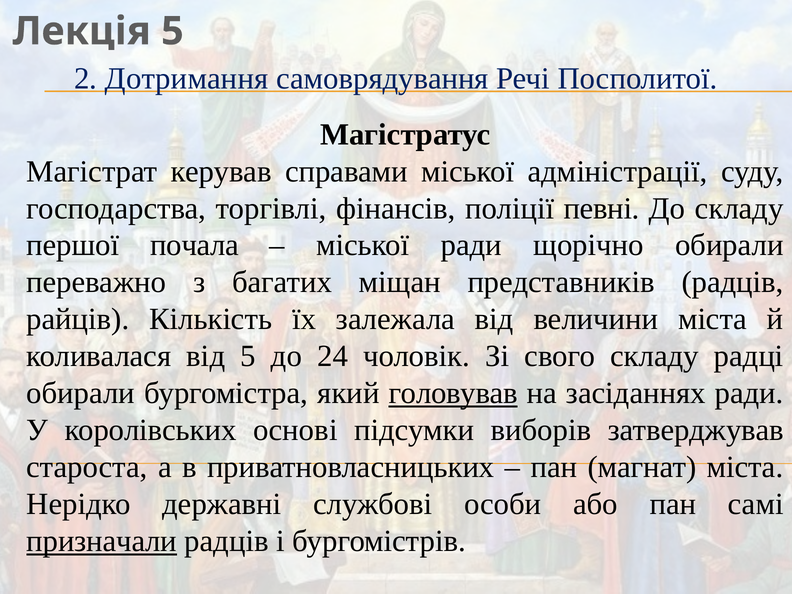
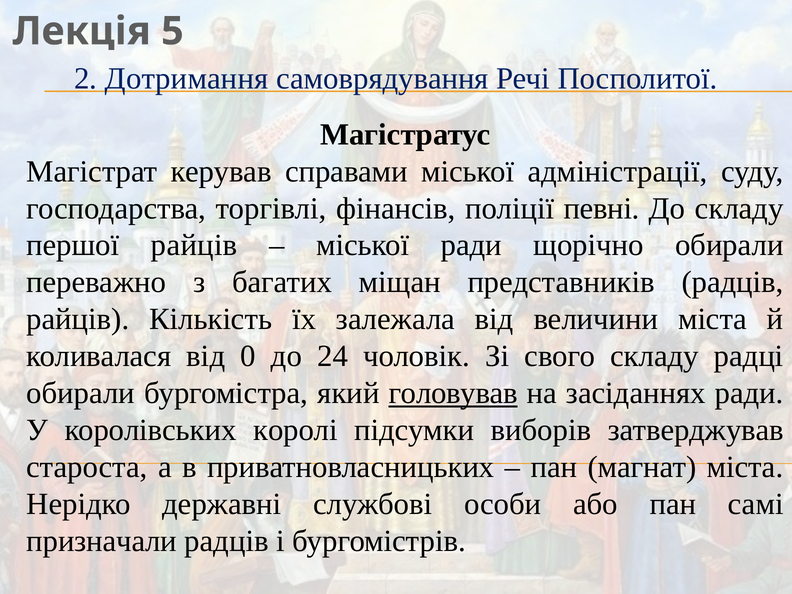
першої почала: почала -> райців (194, 245)
від 5: 5 -> 0 (248, 356)
основі: основі -> королі (295, 430)
призначали underline: present -> none (102, 541)
